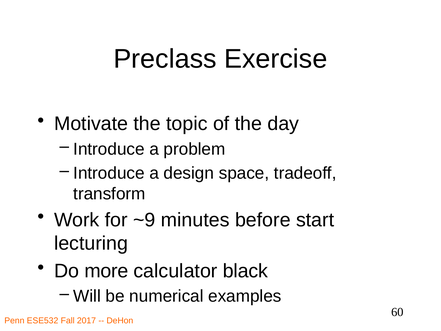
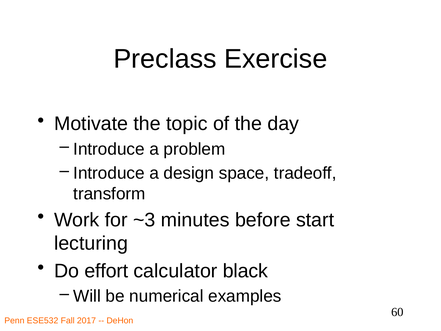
~9: ~9 -> ~3 (144, 220)
more: more -> effort (106, 271)
